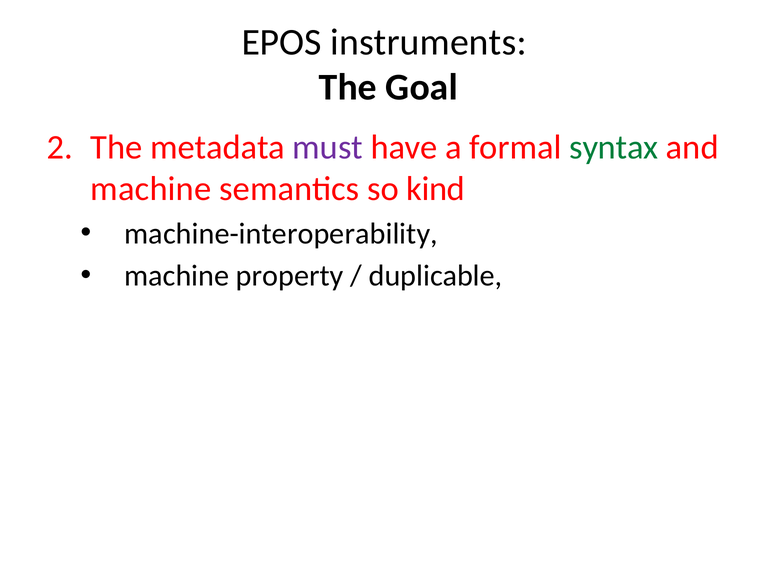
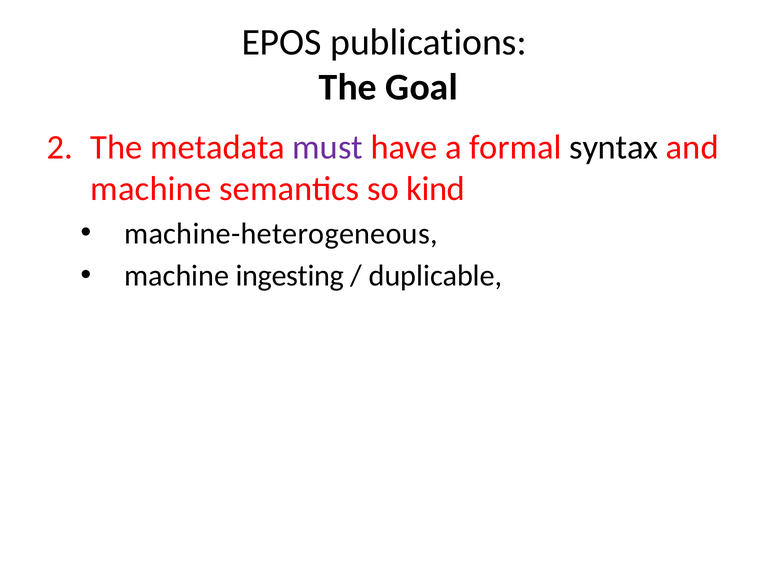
instruments: instruments -> publications (429, 42)
syntax colour: green -> black (614, 147)
machine-interoperability: machine-interoperability -> machine-heterogeneous (281, 234)
property: property -> ingesting (290, 276)
